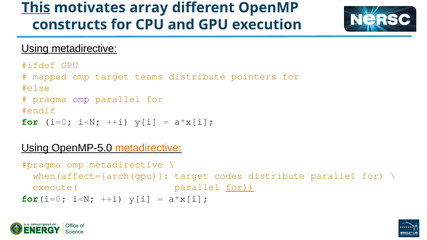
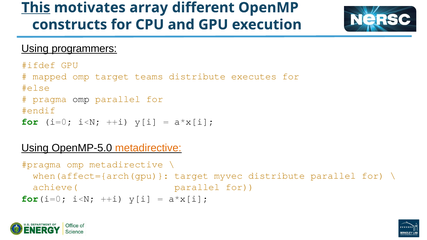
Using metadirective: metadirective -> programmers (84, 49)
pointers: pointers -> executes (254, 76)
omp colour: purple -> black (81, 99)
codes: codes -> myvec (228, 176)
execute(: execute( -> achieve( (55, 187)
for underline: present -> none (240, 187)
